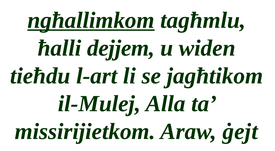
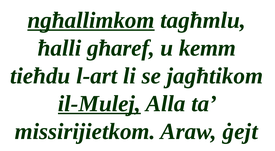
dejjem: dejjem -> għaref (121, 48)
widen: widen -> kemm (207, 48)
il-Mulej underline: none -> present (99, 103)
